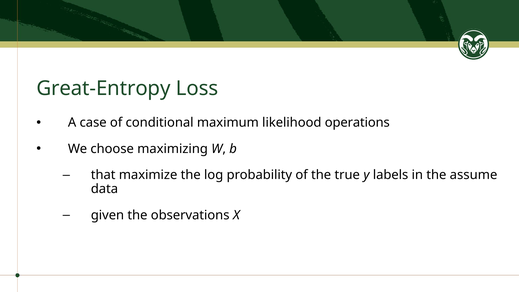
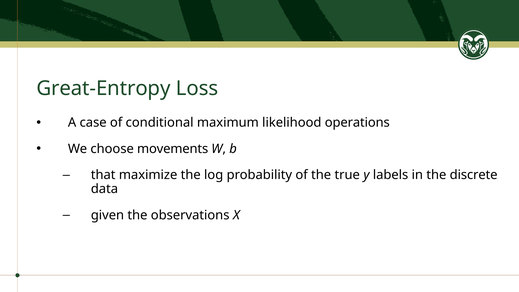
maximizing: maximizing -> movements (173, 149)
assume: assume -> discrete (474, 175)
